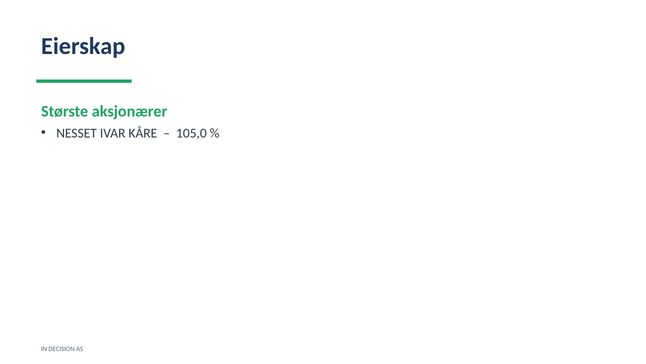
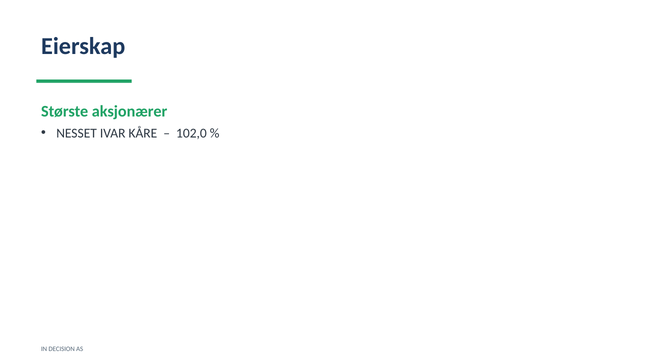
105,0: 105,0 -> 102,0 (191, 133)
